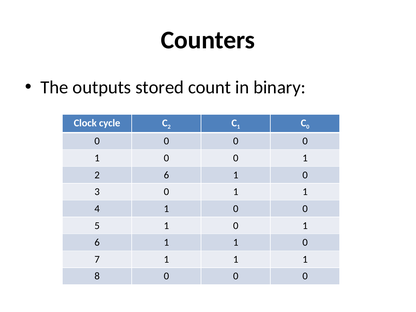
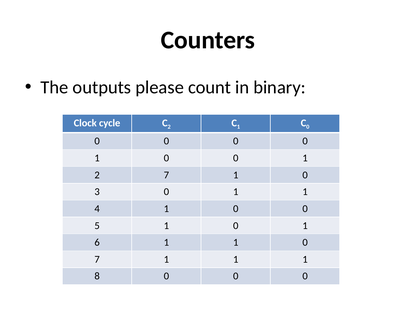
stored: stored -> please (160, 87)
2 6: 6 -> 7 (166, 175)
